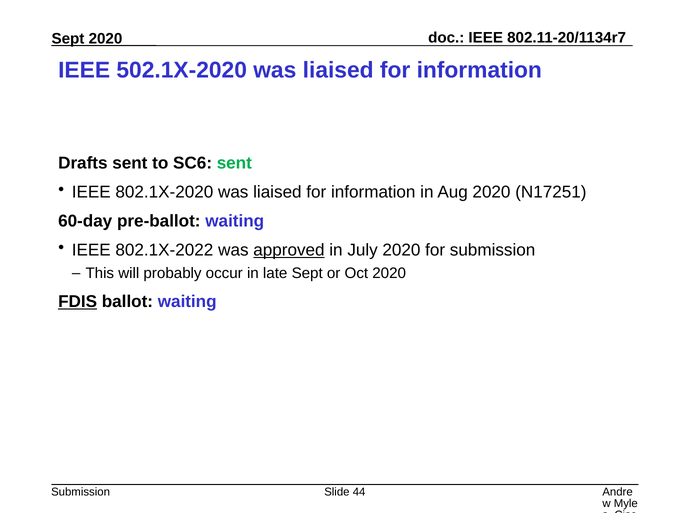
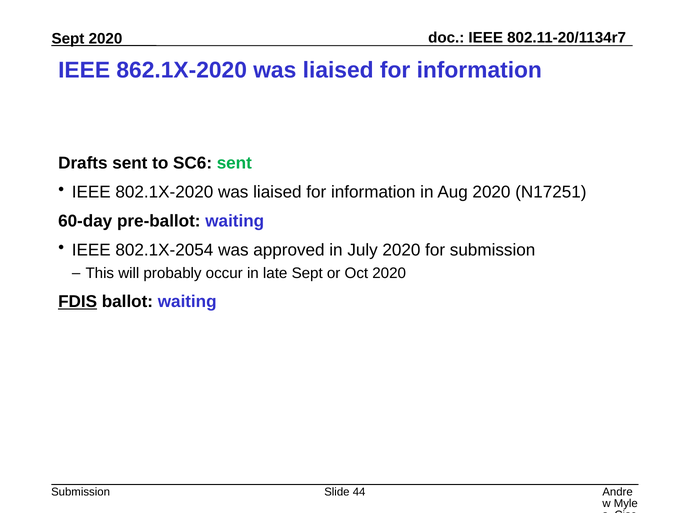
502.1X-2020: 502.1X-2020 -> 862.1X-2020 (182, 70)
802.1X-2022: 802.1X-2022 -> 802.1X-2054 (164, 250)
approved underline: present -> none (289, 250)
